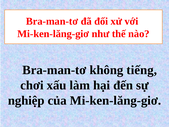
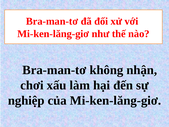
tiếng: tiếng -> nhận (142, 70)
